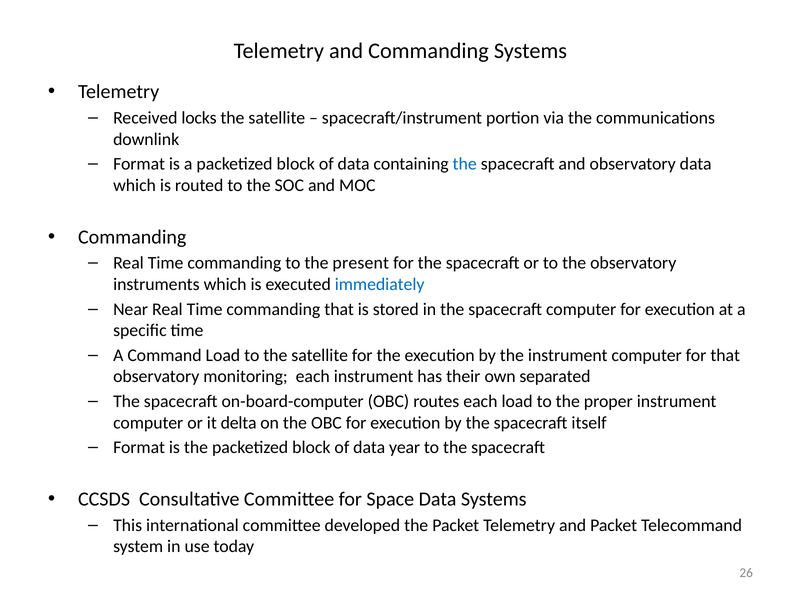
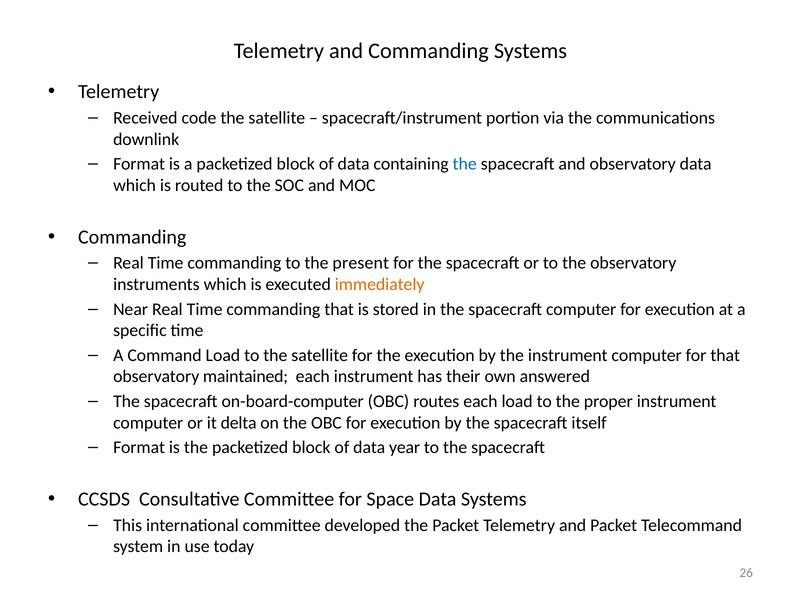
locks: locks -> code (199, 118)
immediately colour: blue -> orange (380, 285)
monitoring: monitoring -> maintained (246, 377)
separated: separated -> answered (555, 377)
